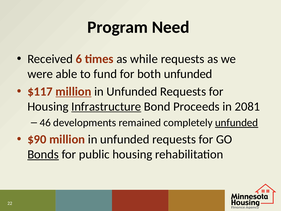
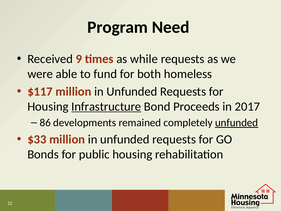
6: 6 -> 9 (79, 59)
both unfunded: unfunded -> homeless (188, 74)
million underline: present -> none (73, 91)
2081: 2081 -> 2017 (247, 106)
46: 46 -> 86 (45, 123)
$90: $90 -> $33 (37, 139)
Bonds underline: present -> none (43, 154)
